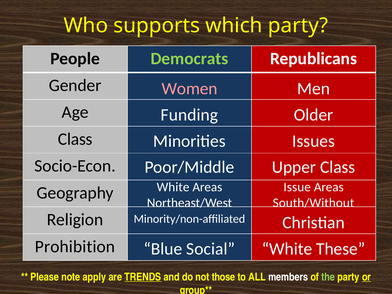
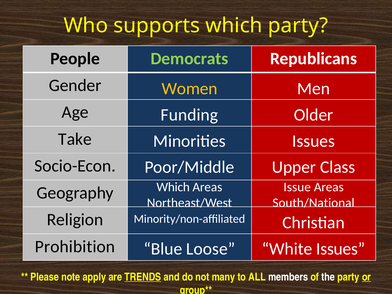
Women colour: pink -> yellow (190, 89)
Class: Class -> Take (75, 139)
White: White -> Which (173, 187)
South/Without: South/Without -> South/National (314, 203)
Social: Social -> Loose (211, 249)
White These: These -> Issues (341, 249)
those: those -> many (223, 277)
the colour: light green -> white (328, 277)
